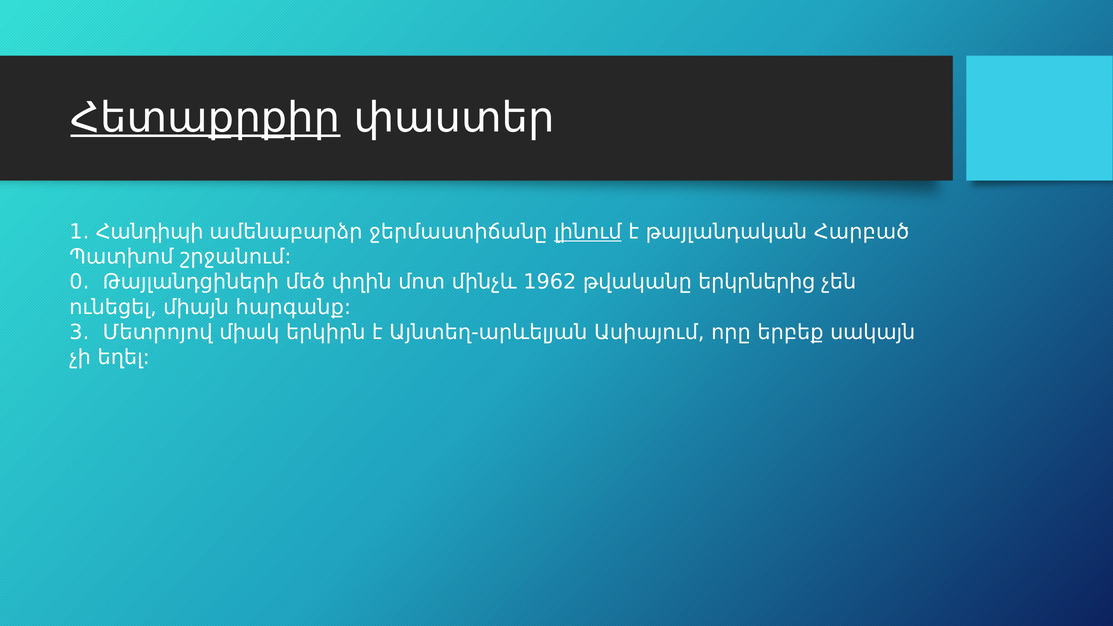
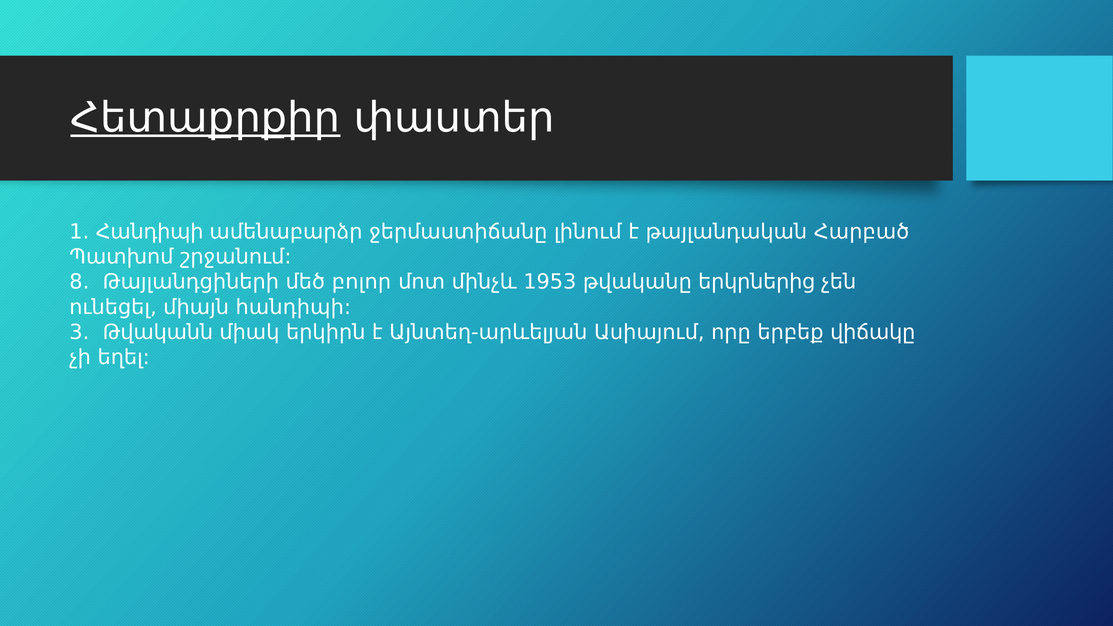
լինում underline: present -> none (588, 232)
0․: 0․ -> 8․ (79, 282)
փղին: փղին -> բոլոր (362, 282)
1962: 1962 -> 1953 (550, 282)
միայն հարգանք: հարգանք -> հանդիպի (293, 307)
Մետրոյով: Մետրոյով -> Թվականն (158, 332)
սակայն: սակայն -> վիճակը (873, 332)
